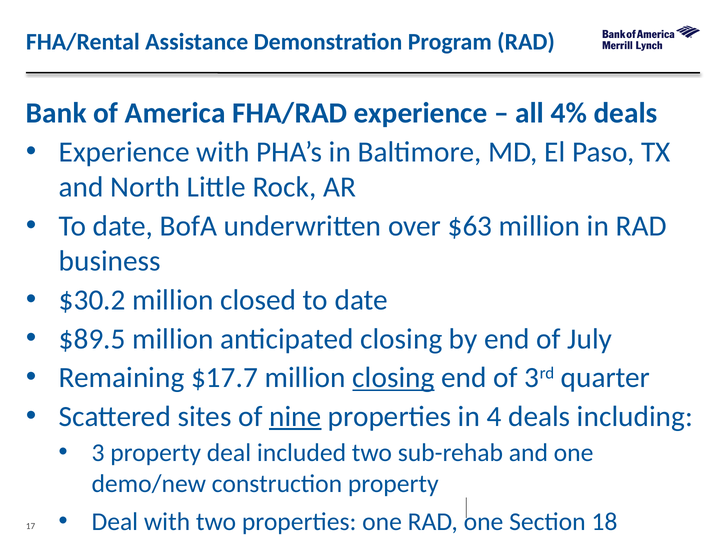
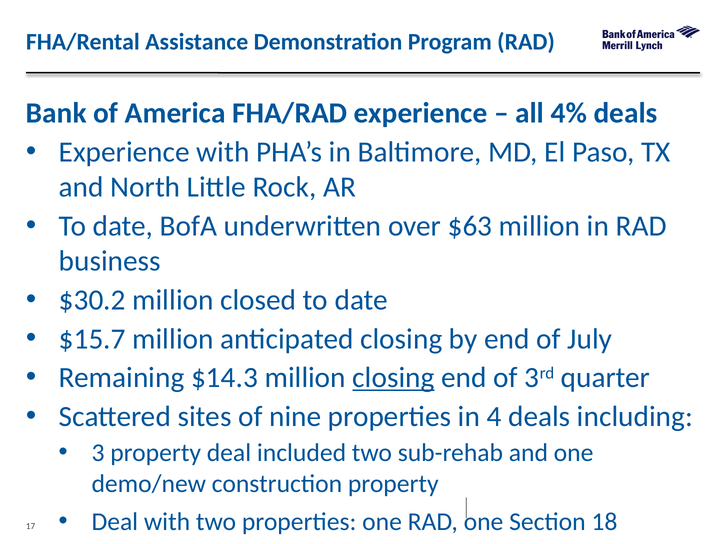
$89.5: $89.5 -> $15.7 (92, 339)
$17.7: $17.7 -> $14.3 (224, 378)
nine underline: present -> none (295, 417)
